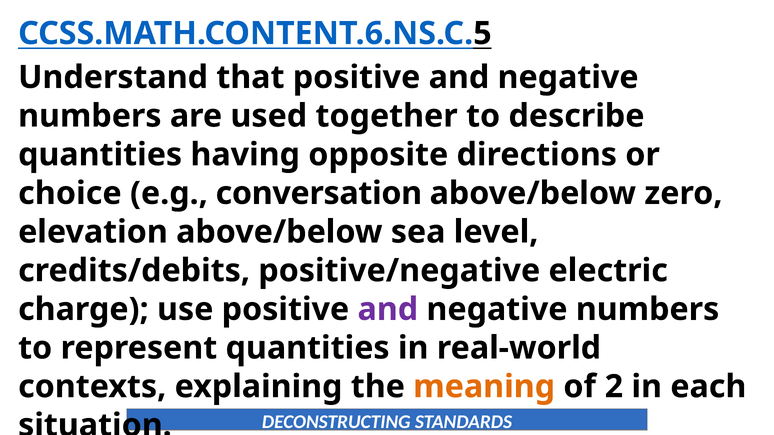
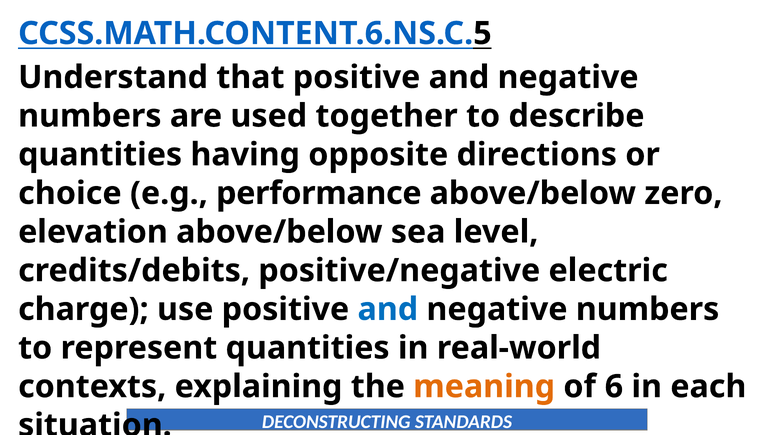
conversation: conversation -> performance (319, 193)
and colour: purple -> blue (388, 310)
2: 2 -> 6 (614, 387)
